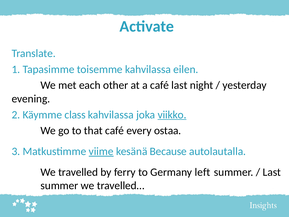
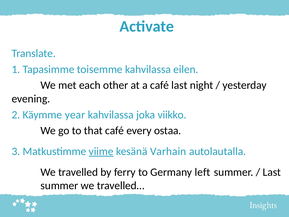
class: class -> year (75, 115)
viikko underline: present -> none (172, 115)
Because: Because -> Varhain (168, 151)
